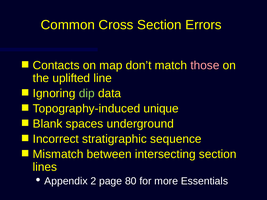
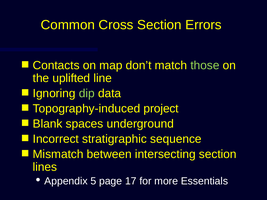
those colour: pink -> light green (205, 66)
unique: unique -> project (161, 109)
2: 2 -> 5 (93, 181)
80: 80 -> 17 (131, 181)
